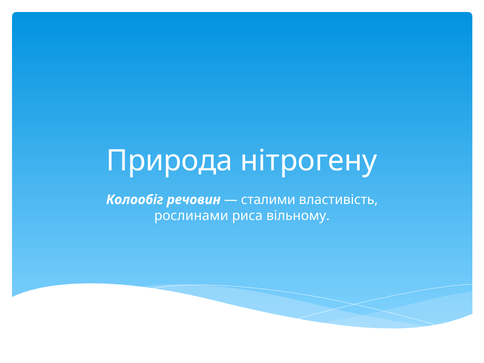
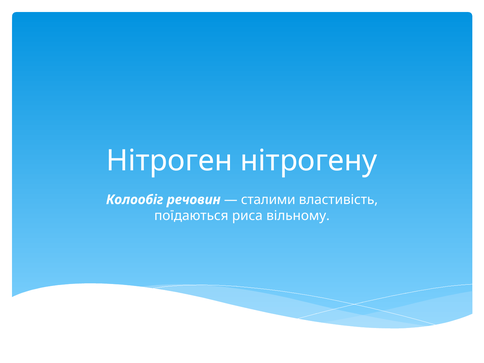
Природа: Природа -> Нітроген (169, 161)
рослинами: рослинами -> поїдаються (191, 216)
